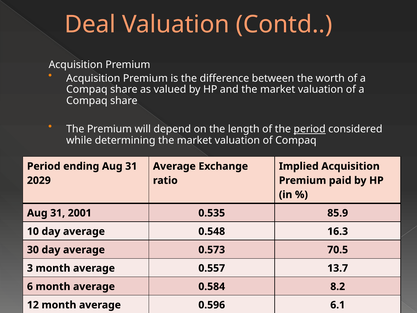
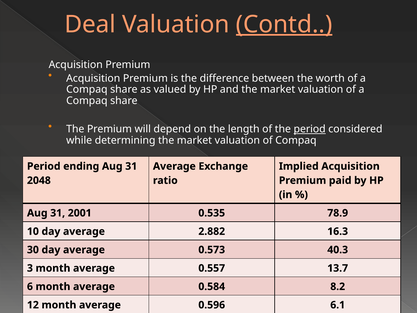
Contd underline: none -> present (284, 24)
2029: 2029 -> 2048 (39, 180)
85.9: 85.9 -> 78.9 (338, 213)
0.548: 0.548 -> 2.882 (212, 231)
70.5: 70.5 -> 40.3 (338, 250)
